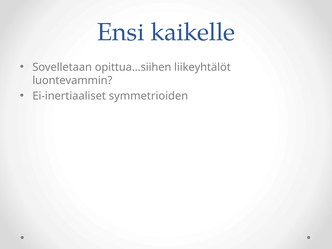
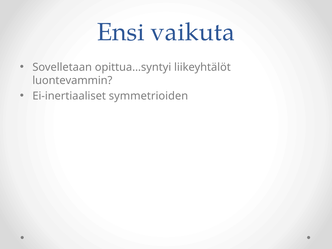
kaikelle: kaikelle -> vaikuta (193, 32)
opittua…siihen: opittua…siihen -> opittua…syntyi (133, 67)
